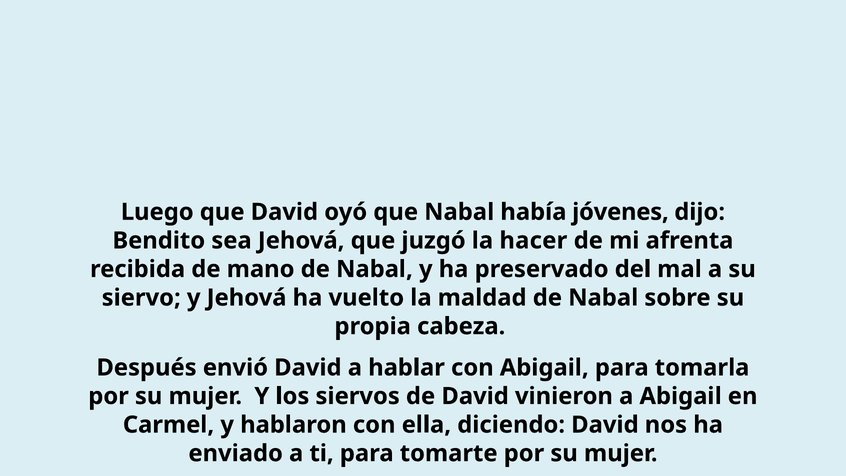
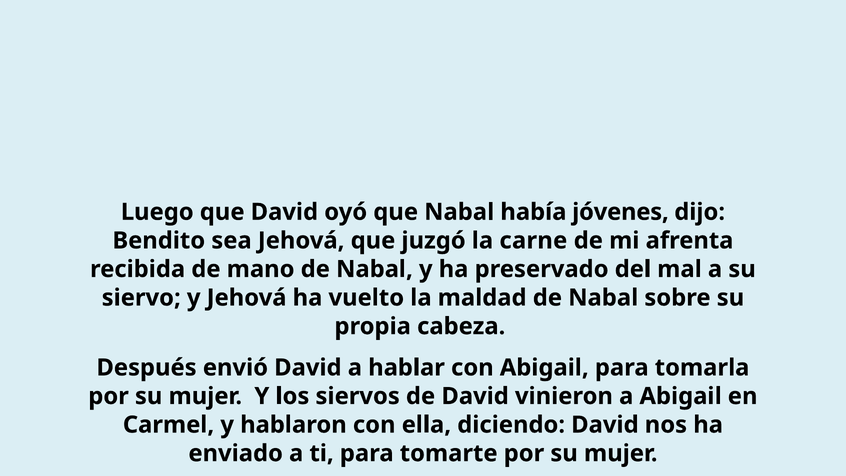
hacer: hacer -> carne (533, 241)
